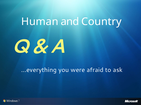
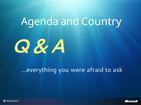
Human: Human -> Agenda (40, 22)
